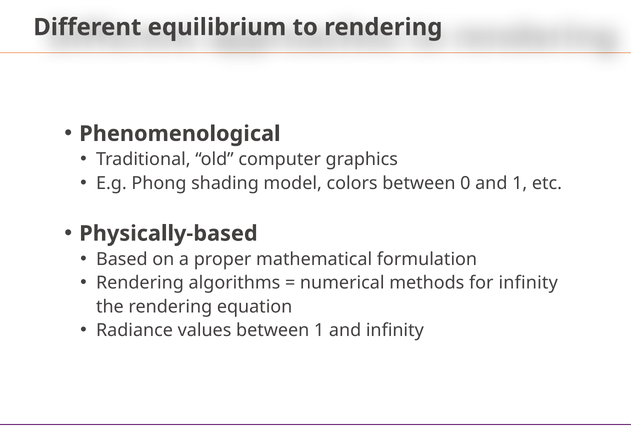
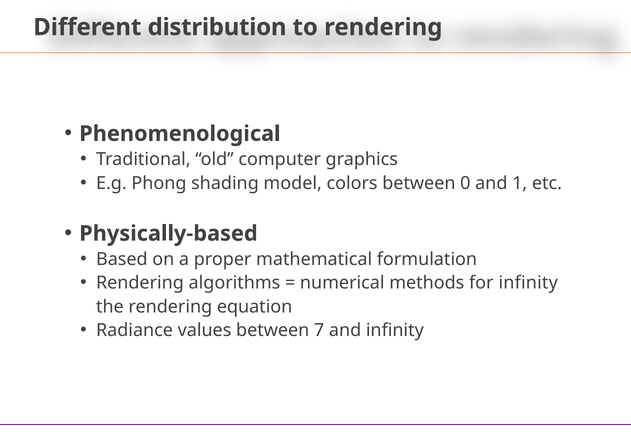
equilibrium: equilibrium -> distribution (217, 27)
between 1: 1 -> 7 (319, 331)
